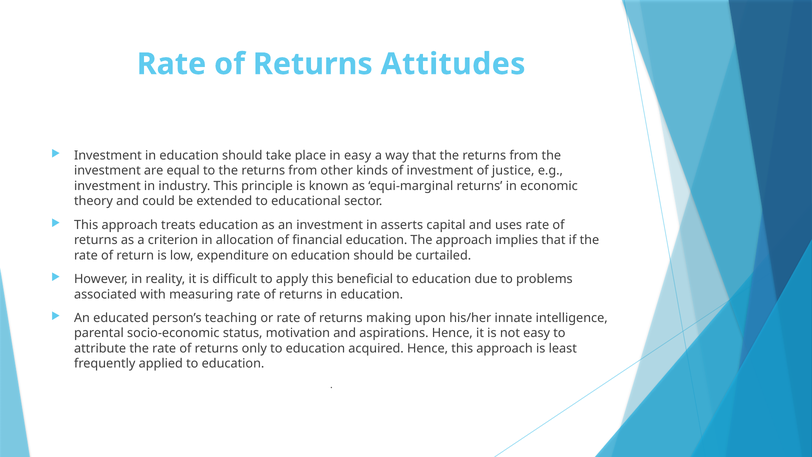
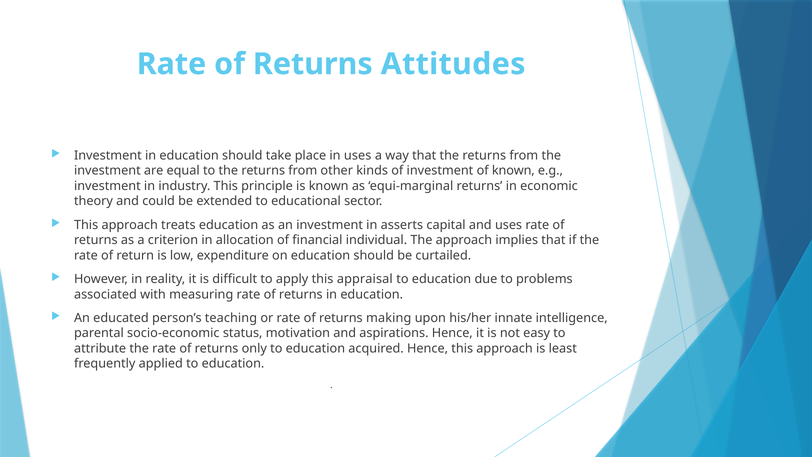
in easy: easy -> uses (358, 155)
of justice: justice -> known (513, 171)
financial education: education -> individual (376, 240)
beneficial: beneficial -> appraisal (365, 279)
